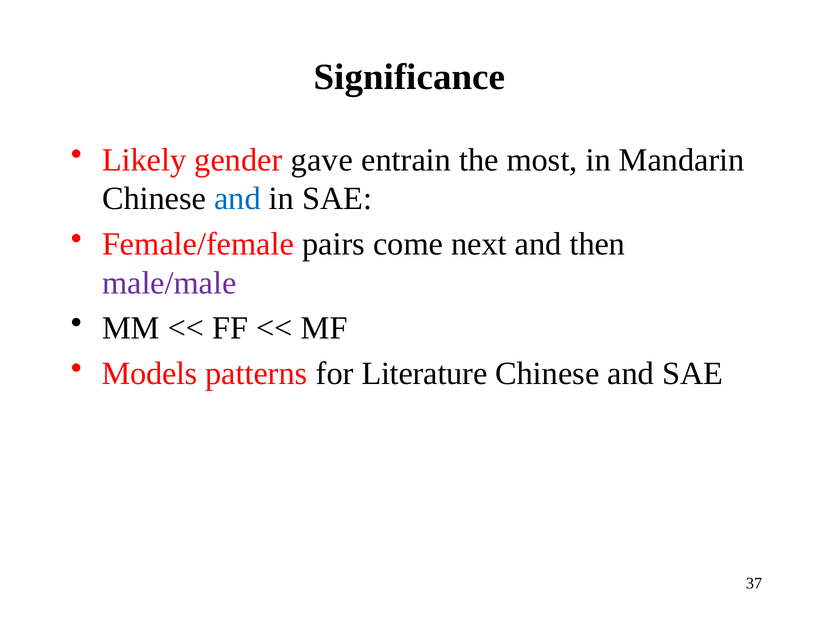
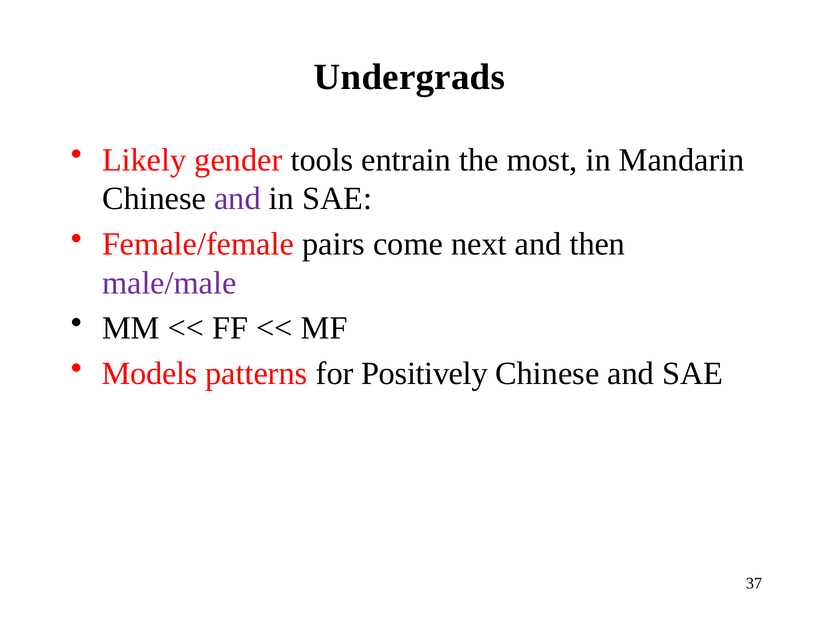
Significance: Significance -> Undergrads (409, 77)
gave: gave -> tools (322, 160)
and colour: blue -> purple (237, 199)
Literature: Literature -> Positively (425, 374)
